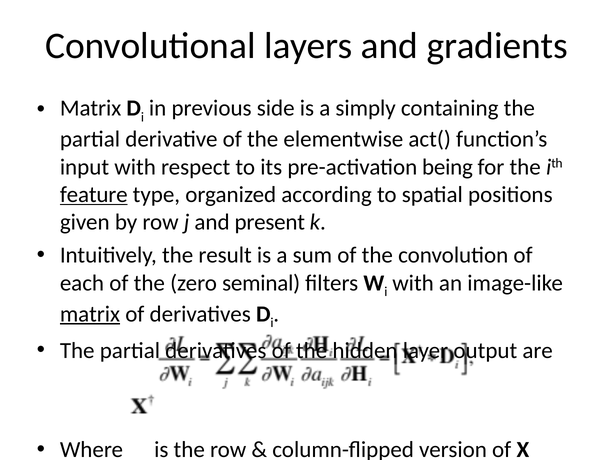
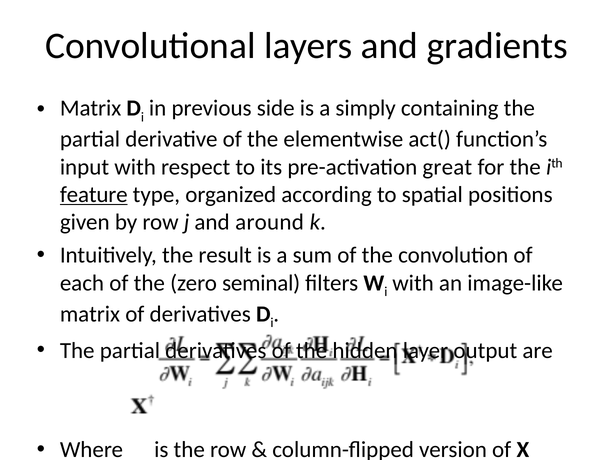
being: being -> great (447, 167)
present: present -> around (270, 222)
matrix underline: present -> none (90, 314)
